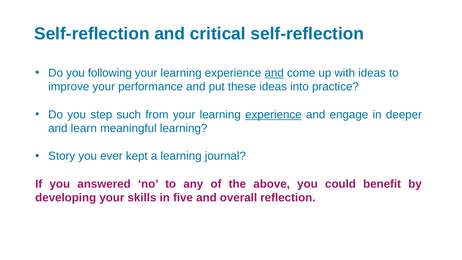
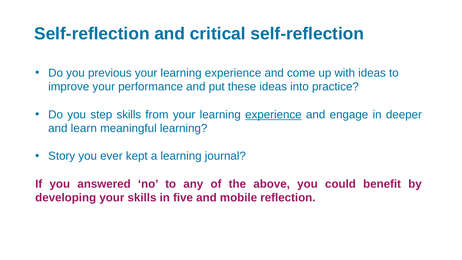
following: following -> previous (110, 73)
and underline: present -> none (274, 73)
step such: such -> skills (129, 115)
overall: overall -> mobile (239, 198)
